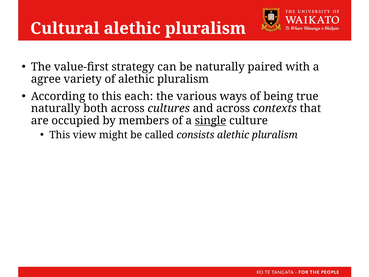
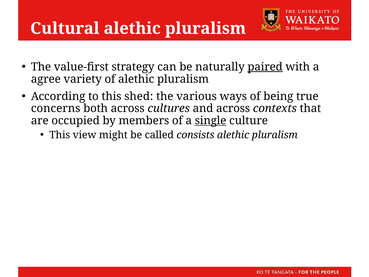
paired underline: none -> present (265, 67)
each: each -> shed (139, 96)
naturally: naturally -> concerns (56, 108)
